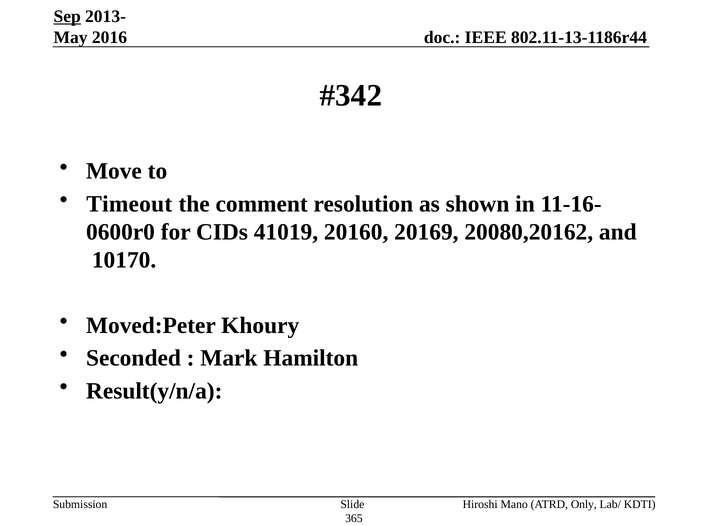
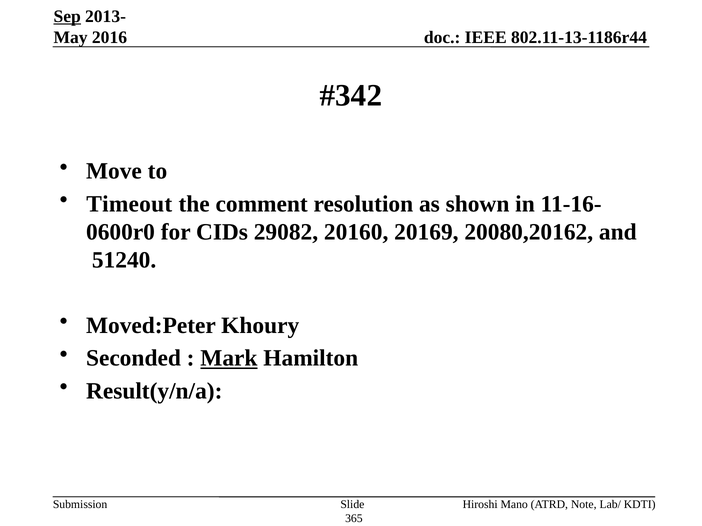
41019: 41019 -> 29082 (286, 232)
10170: 10170 -> 51240 (124, 260)
Mark underline: none -> present (229, 358)
Only: Only -> Note (584, 505)
